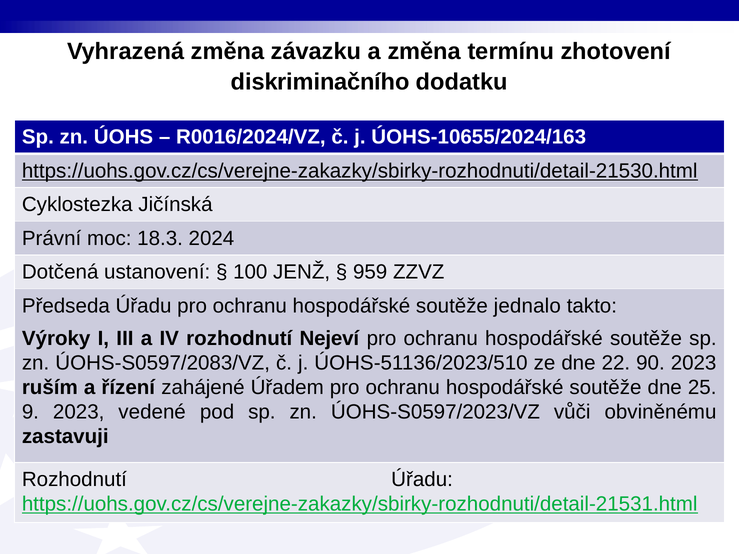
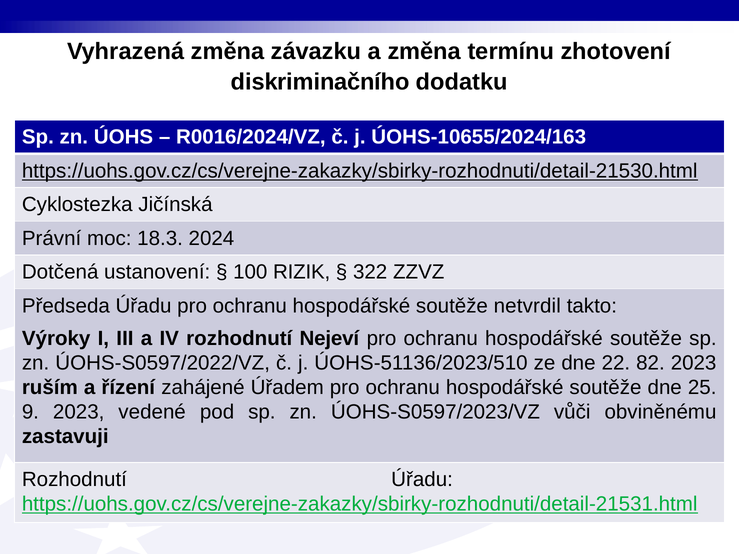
JENŽ: JENŽ -> RIZIK (302, 272)
959: 959 -> 322 (370, 272)
jednalo: jednalo -> netvrdil (527, 306)
ÚOHS-S0597/2083/VZ: ÚOHS-S0597/2083/VZ -> ÚOHS-S0597/2022/VZ (163, 363)
90: 90 -> 82 (650, 363)
